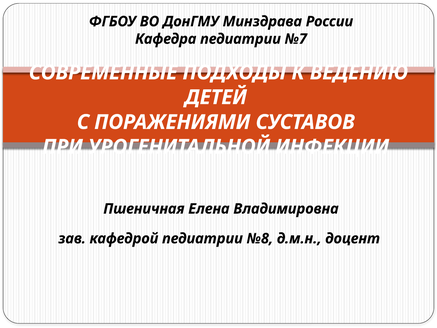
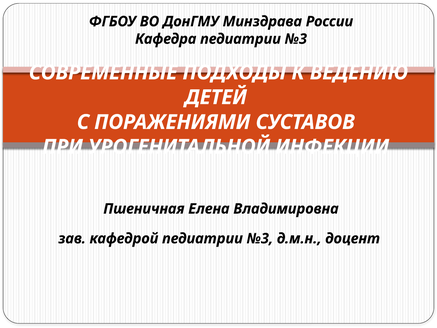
Кафедра педиатрии №7: №7 -> №3 (296, 39)
кафедрой педиатрии №8: №8 -> №3 (260, 238)
